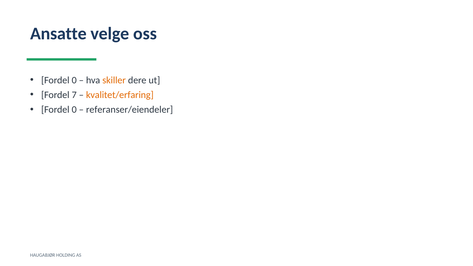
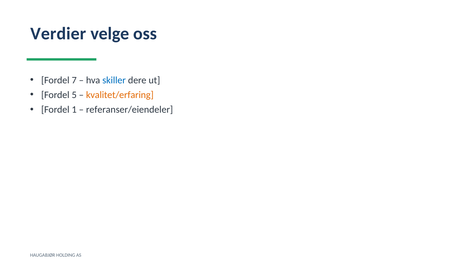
Ansatte: Ansatte -> Verdier (58, 34)
0: 0 -> 7 (74, 80)
skiller colour: orange -> blue (114, 80)
7: 7 -> 5 (74, 95)
0: 0 -> 1 (74, 110)
